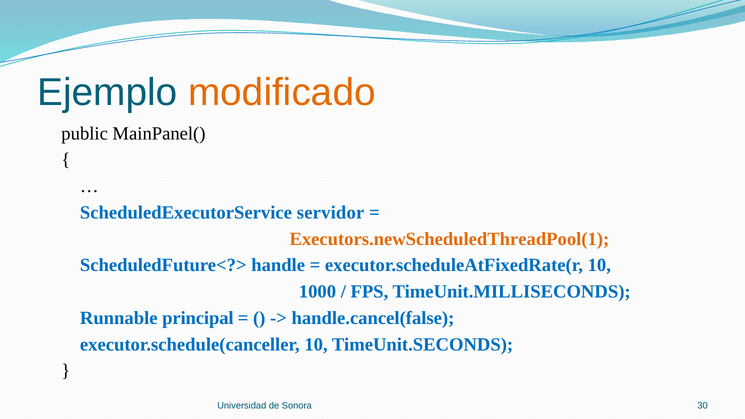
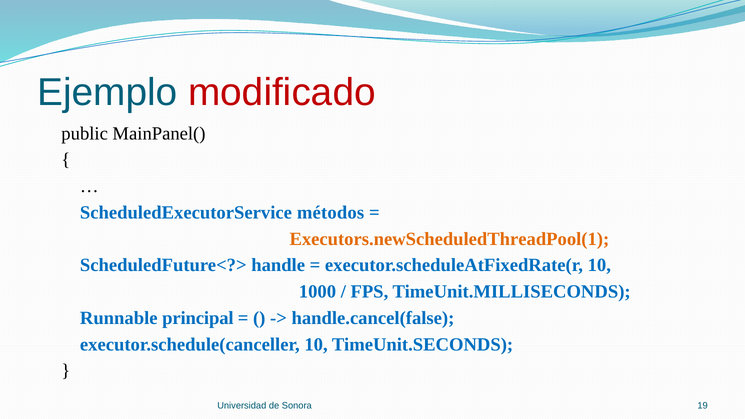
modificado colour: orange -> red (282, 92)
servidor: servidor -> métodos (331, 213)
30: 30 -> 19 (703, 406)
